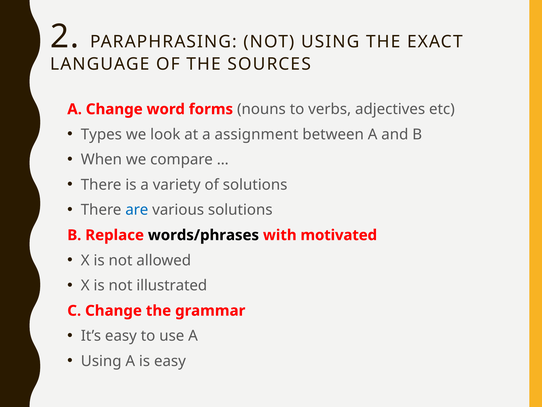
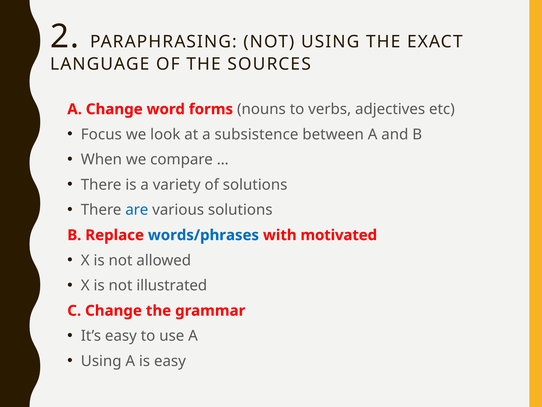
Types: Types -> Focus (101, 134)
assignment: assignment -> subsistence (256, 134)
words/phrases colour: black -> blue (203, 235)
